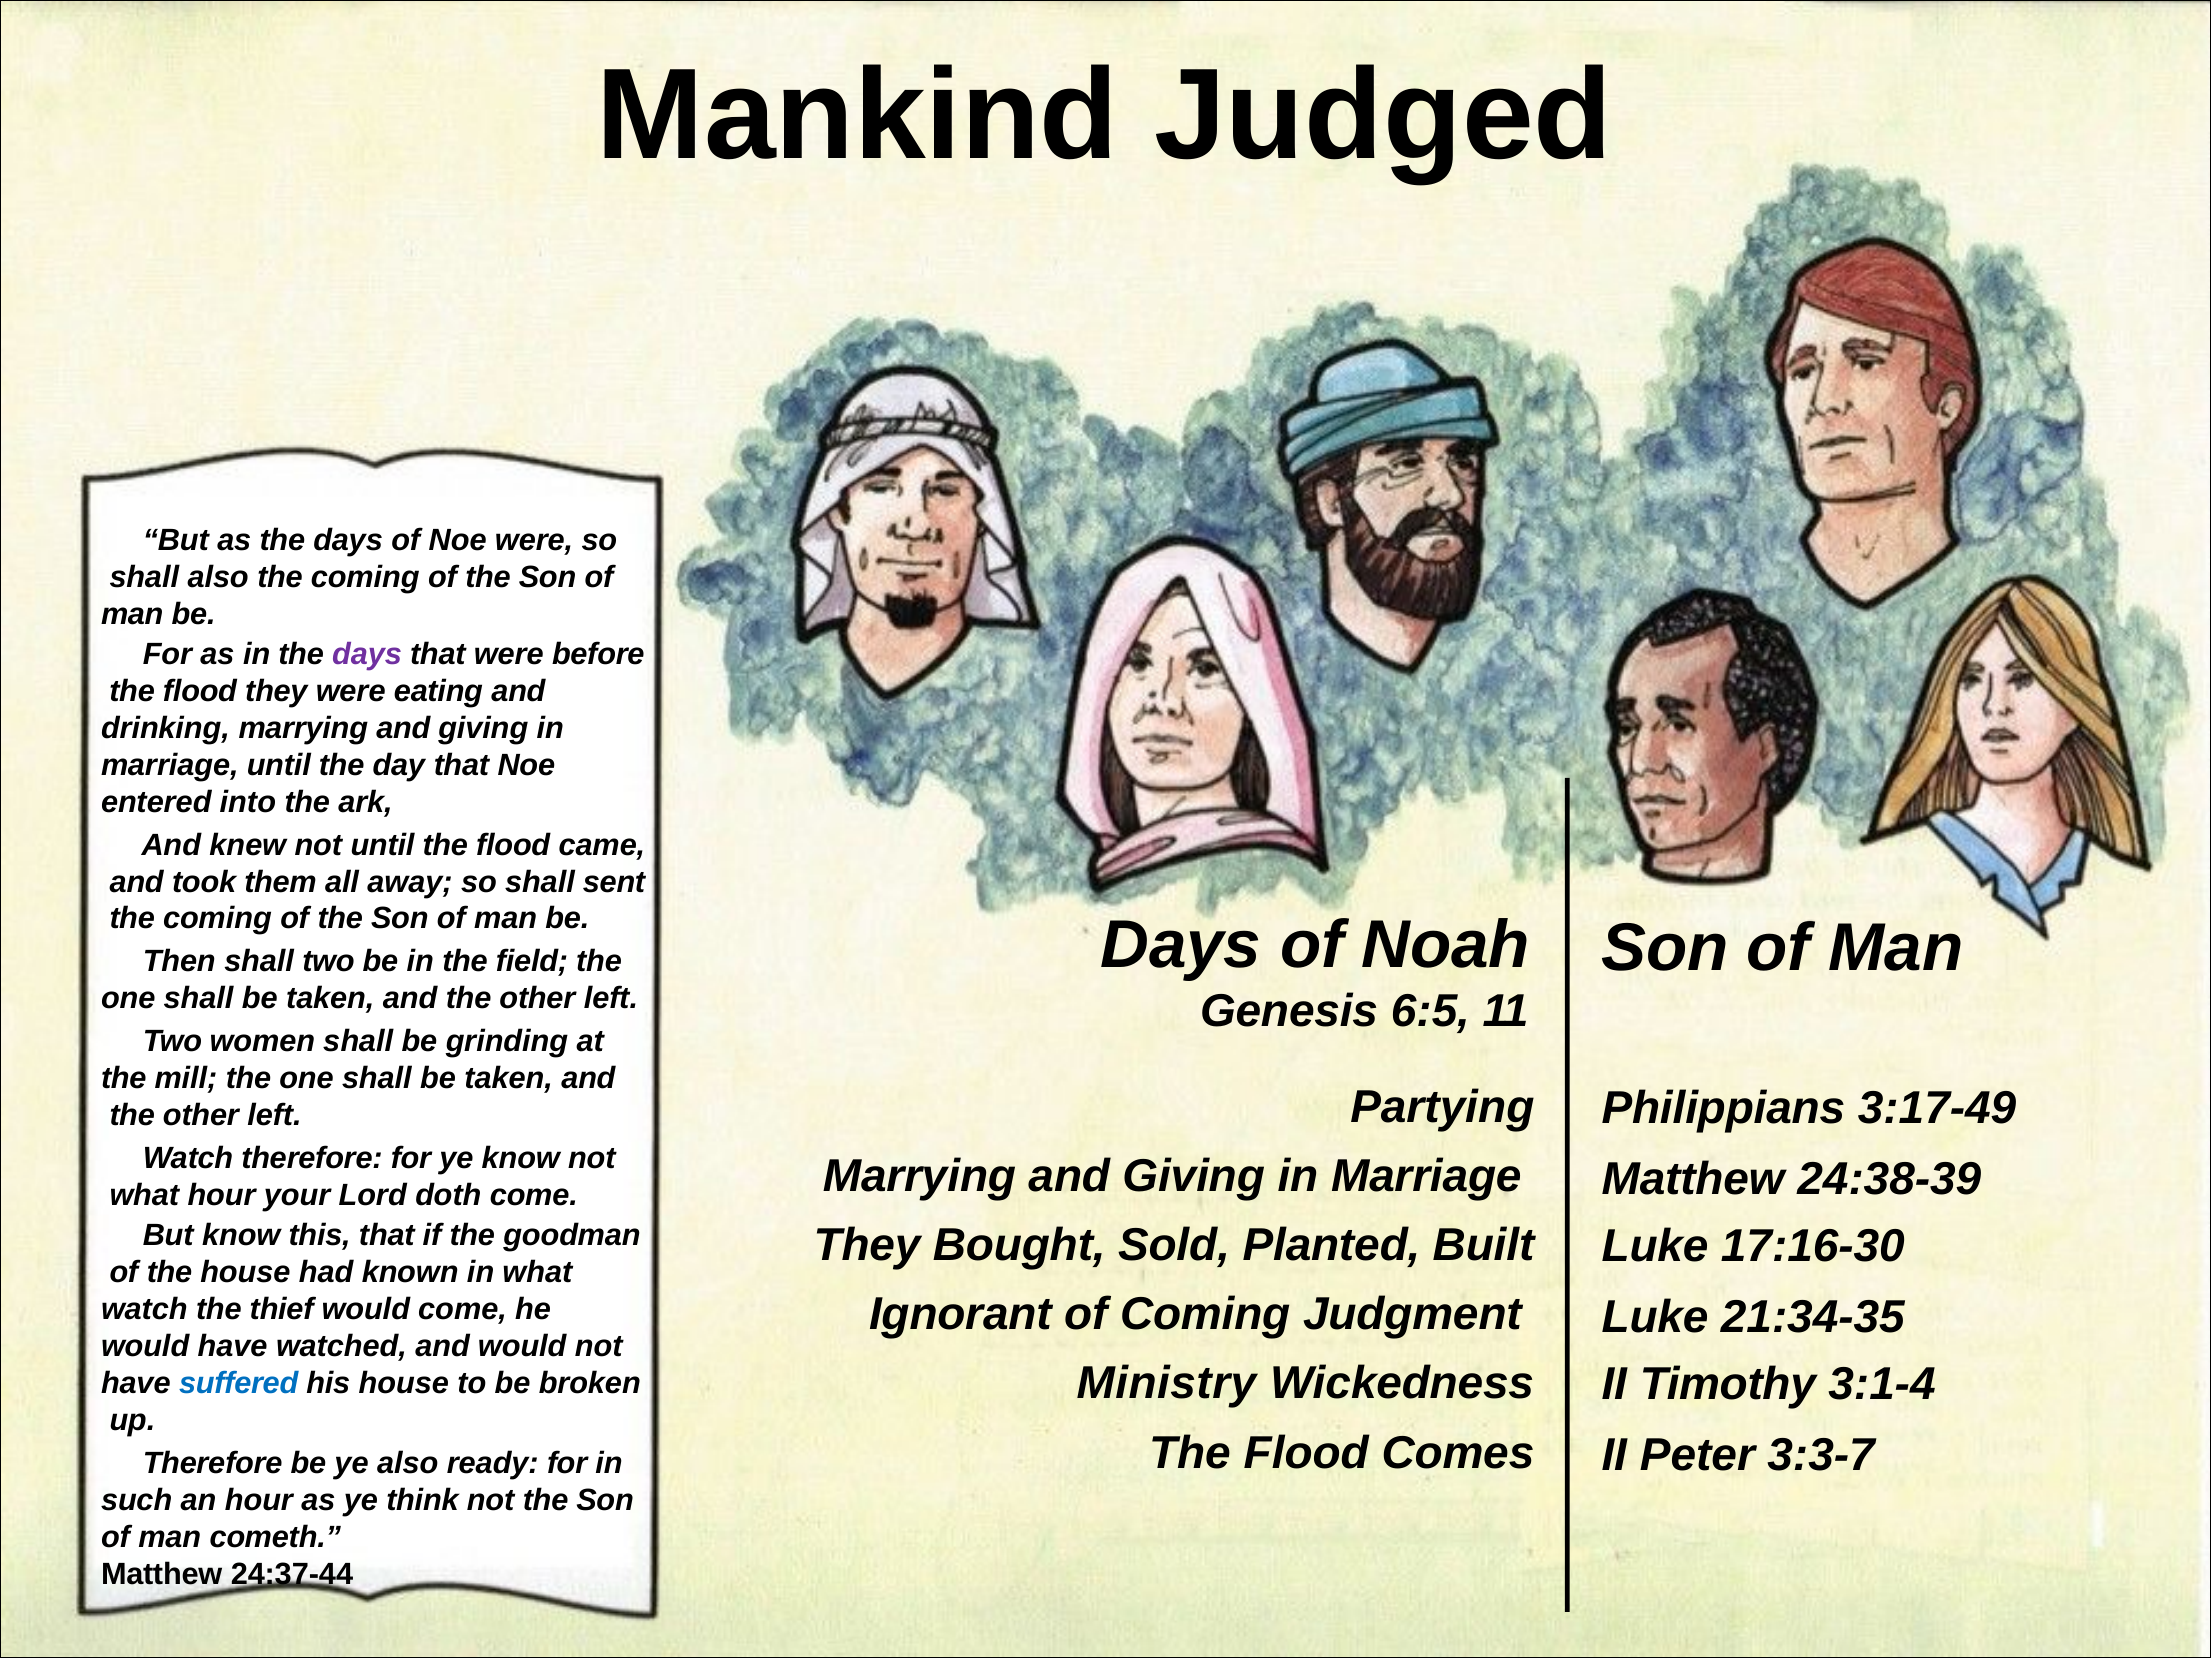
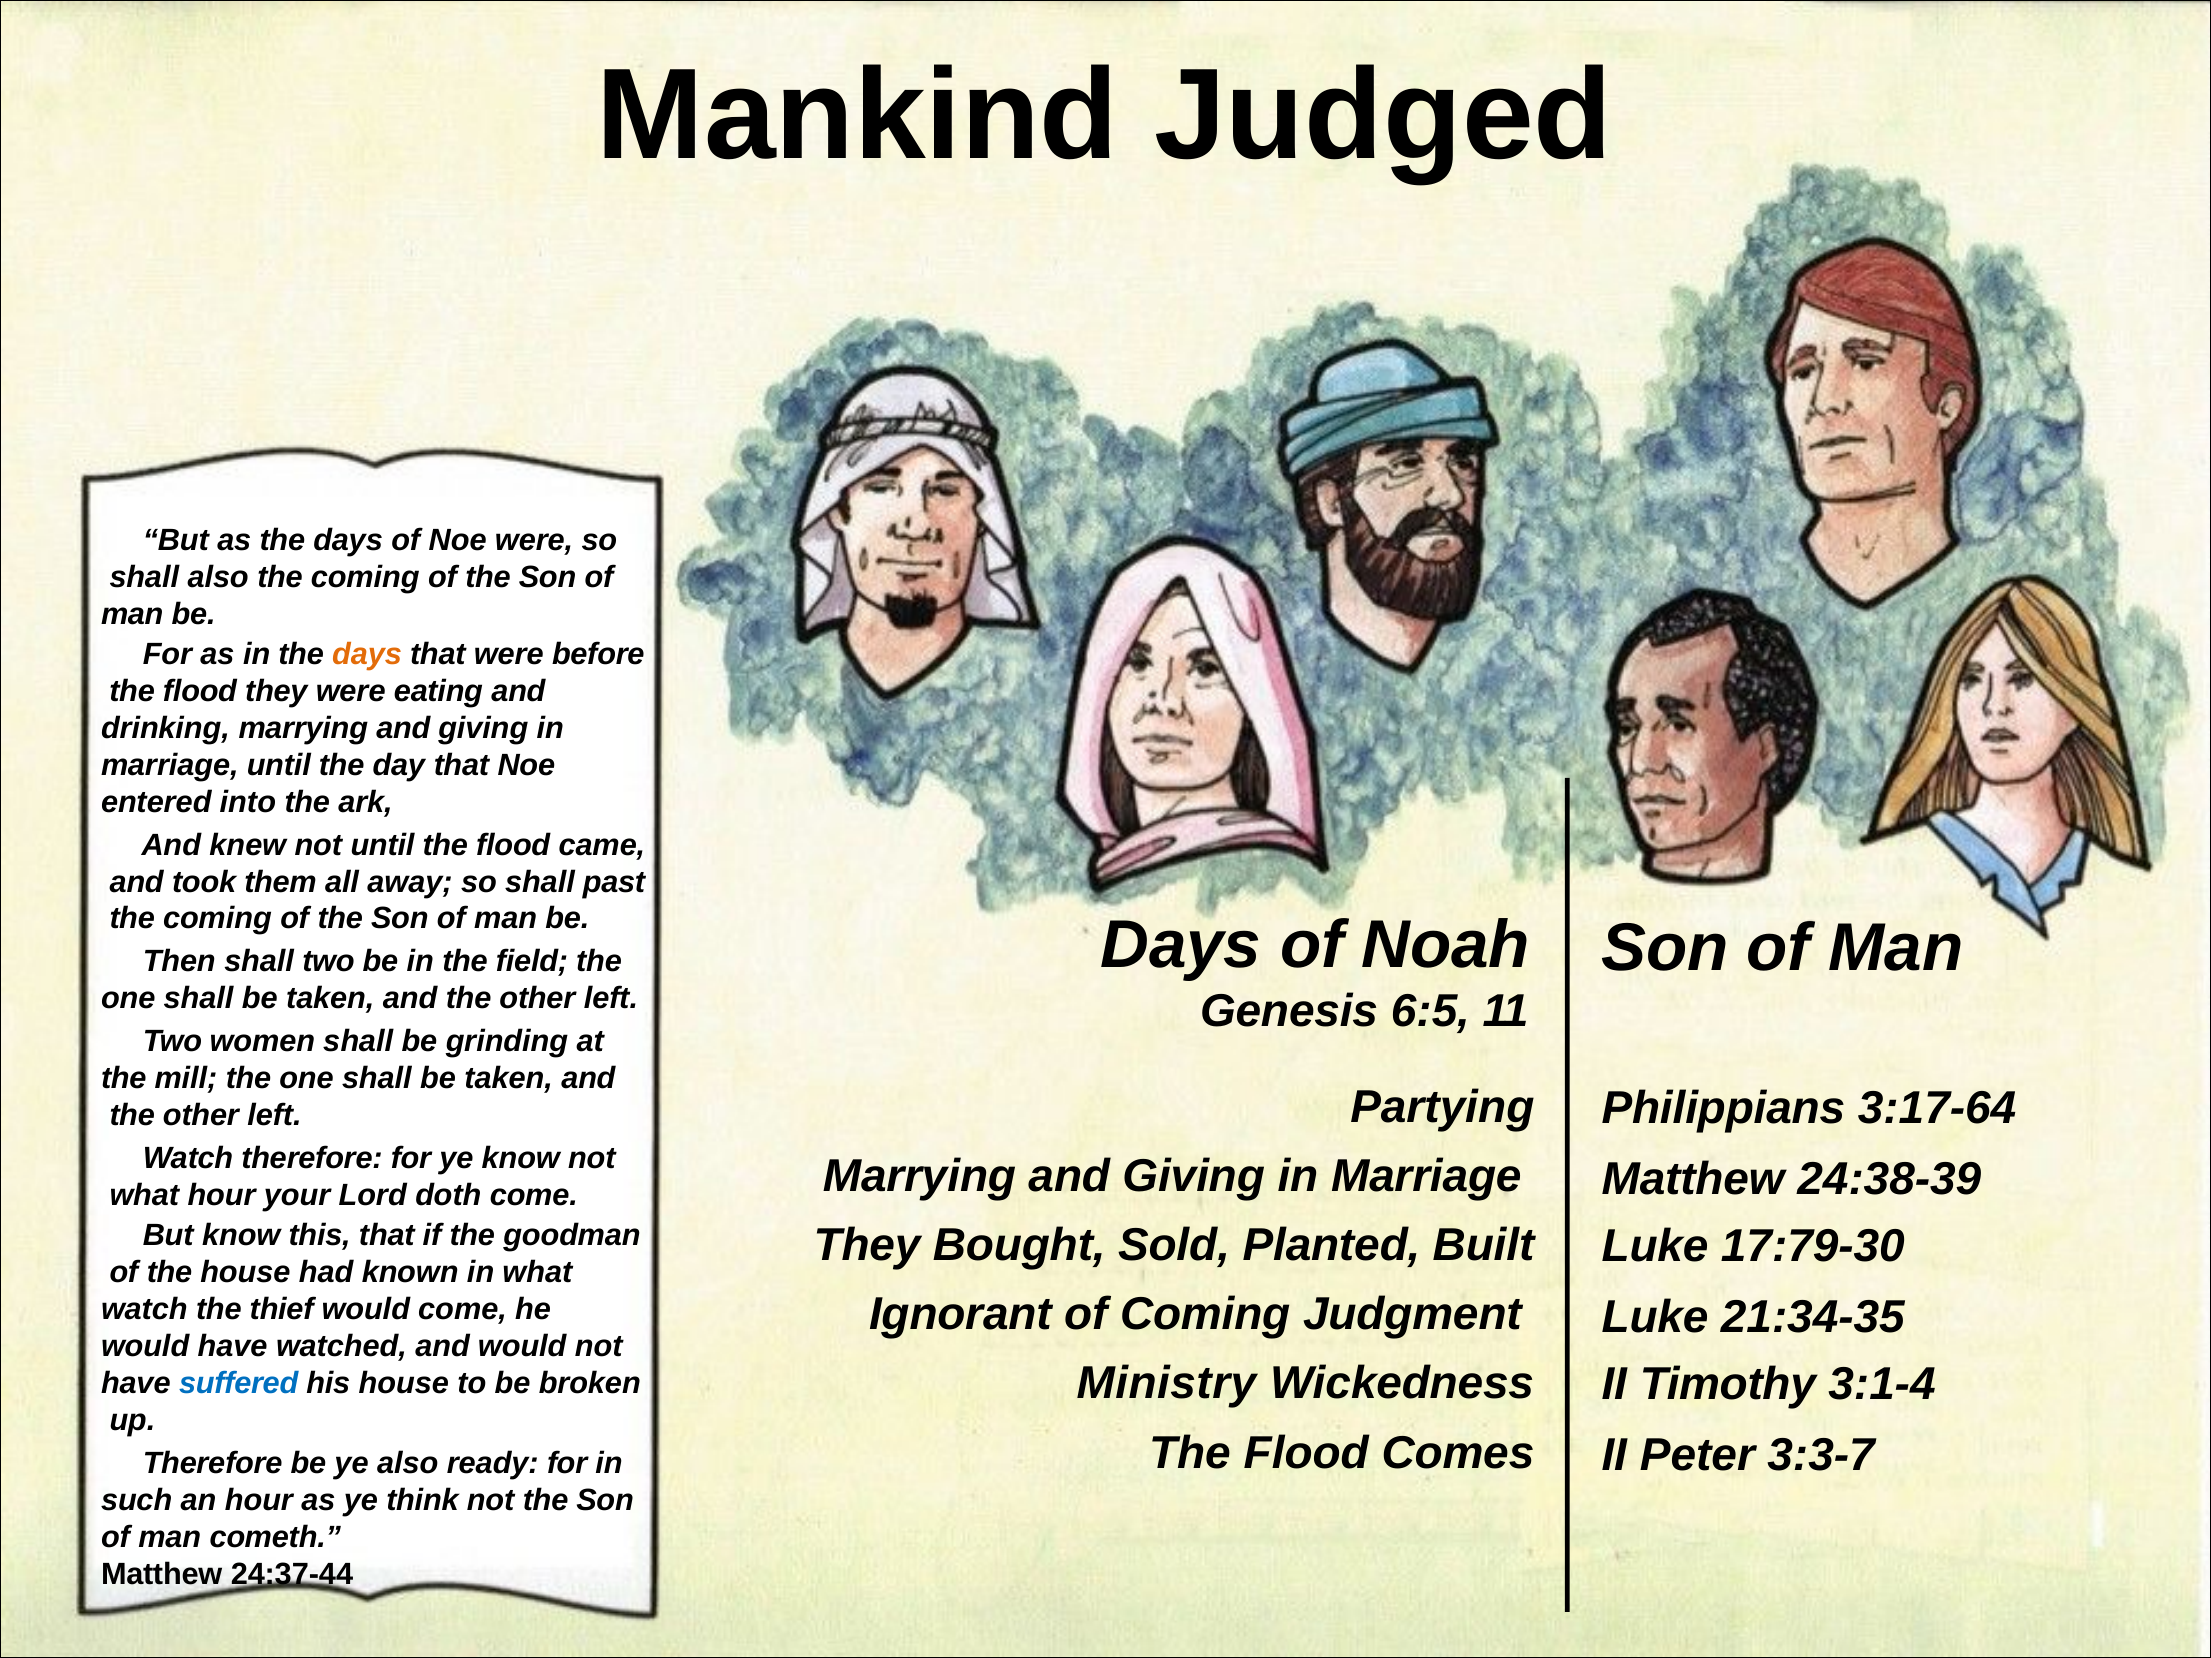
days colour: purple -> orange (367, 654)
sent: sent -> past (614, 882)
3:17-49: 3:17-49 -> 3:17-64 (1937, 1109)
17:16-30: 17:16-30 -> 17:79-30 (1813, 1247)
